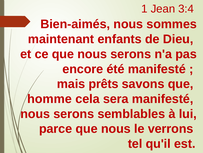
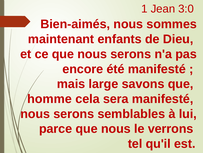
3:4: 3:4 -> 3:0 (186, 9)
prêts: prêts -> large (103, 84)
